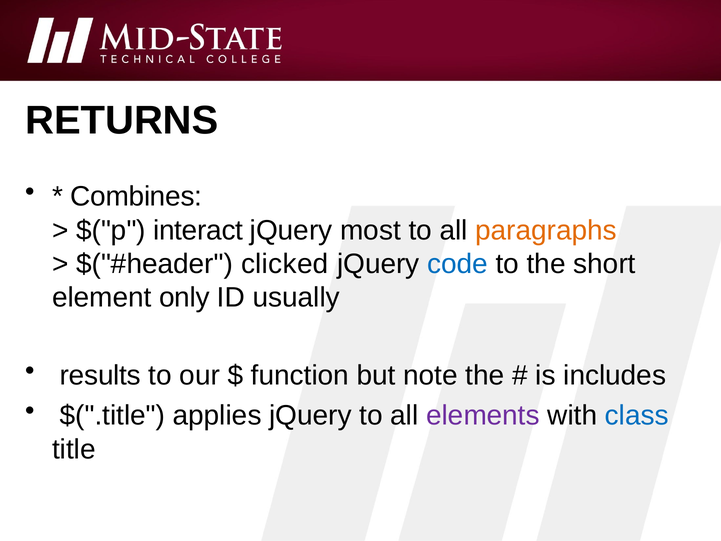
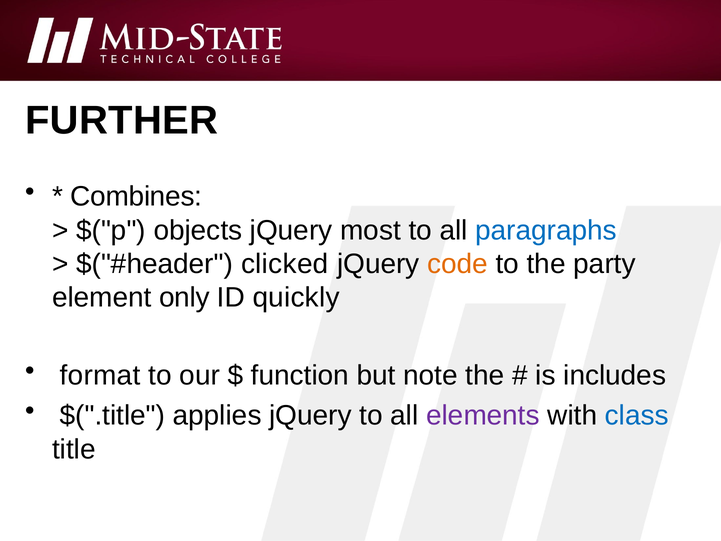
RETURNS: RETURNS -> FURTHER (122, 121)
interact: interact -> objects (198, 230)
paragraphs colour: orange -> blue (546, 230)
code colour: blue -> orange (458, 264)
short: short -> party (604, 264)
usually: usually -> quickly (296, 298)
results: results -> format (100, 375)
